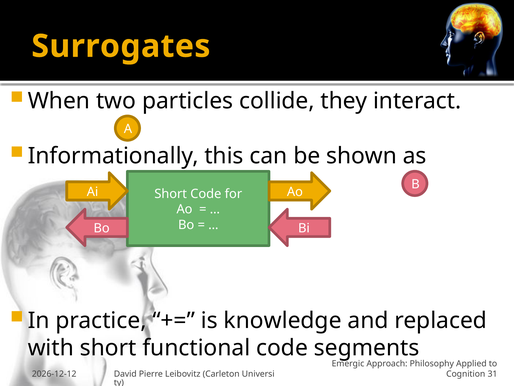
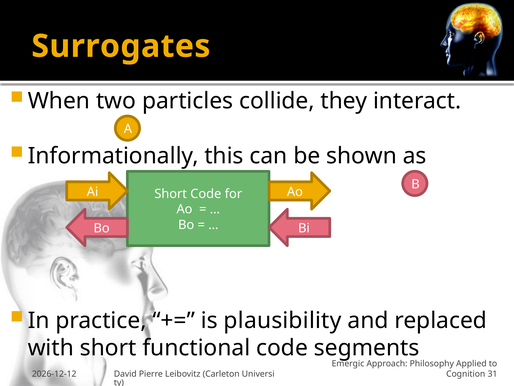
knowledge: knowledge -> plausibility (283, 320)
